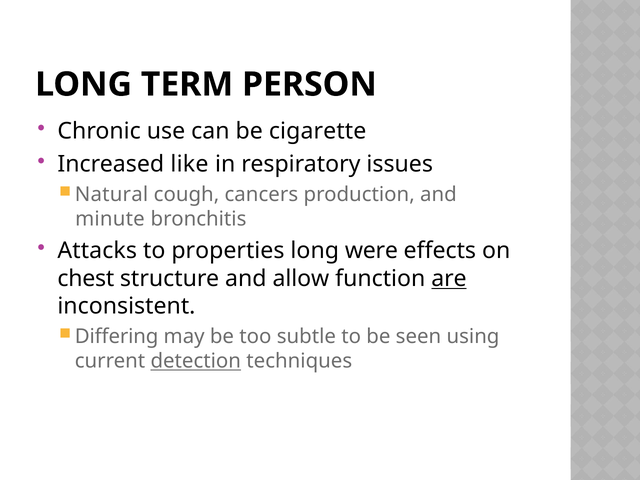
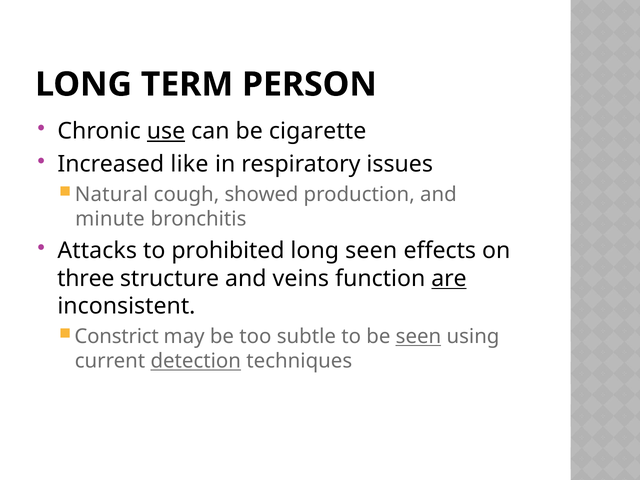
use underline: none -> present (166, 131)
cancers: cancers -> showed (261, 195)
properties: properties -> prohibited (228, 251)
long were: were -> seen (371, 251)
chest: chest -> three (86, 279)
allow: allow -> veins (301, 279)
Differing: Differing -> Constrict (117, 337)
seen underline: none -> present (418, 337)
